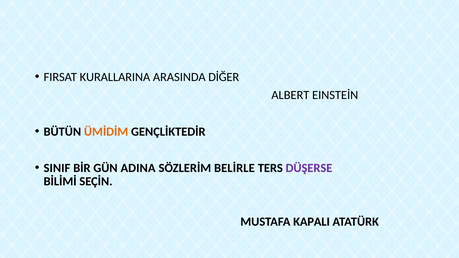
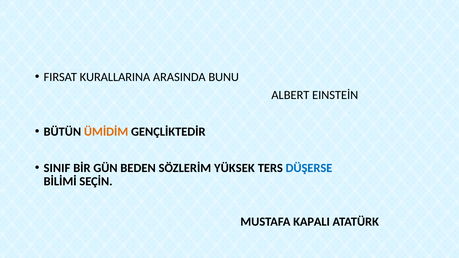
DİĞER: DİĞER -> BUNU (224, 77)
ADINA: ADINA -> BEDEN (138, 168)
BELİRLE: BELİRLE -> YÜKSEK (234, 168)
DÜŞERSE colour: purple -> blue (309, 168)
